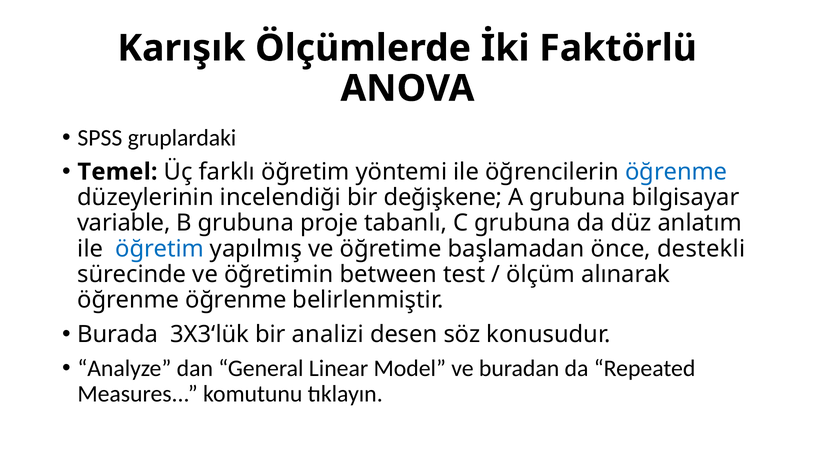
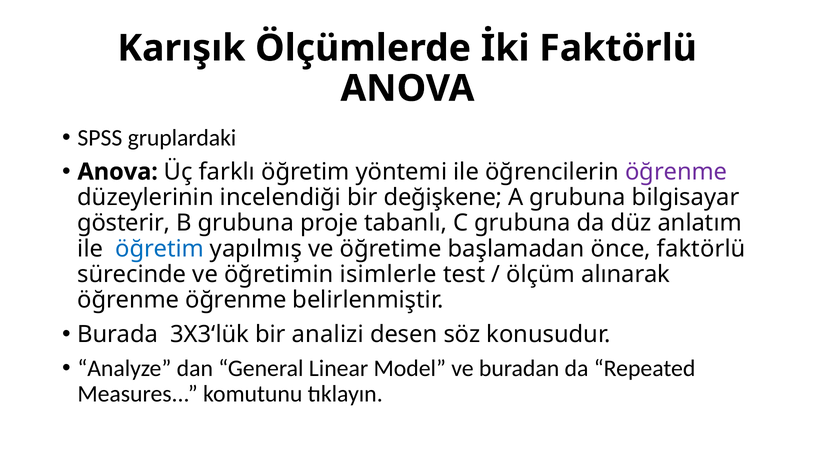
Temel: Temel -> Anova (118, 172)
öğrenme colour: blue -> purple (676, 172)
variable: variable -> gösterir (124, 223)
önce destekli: destekli -> faktörlü (701, 249)
between: between -> isimlerle (388, 275)
